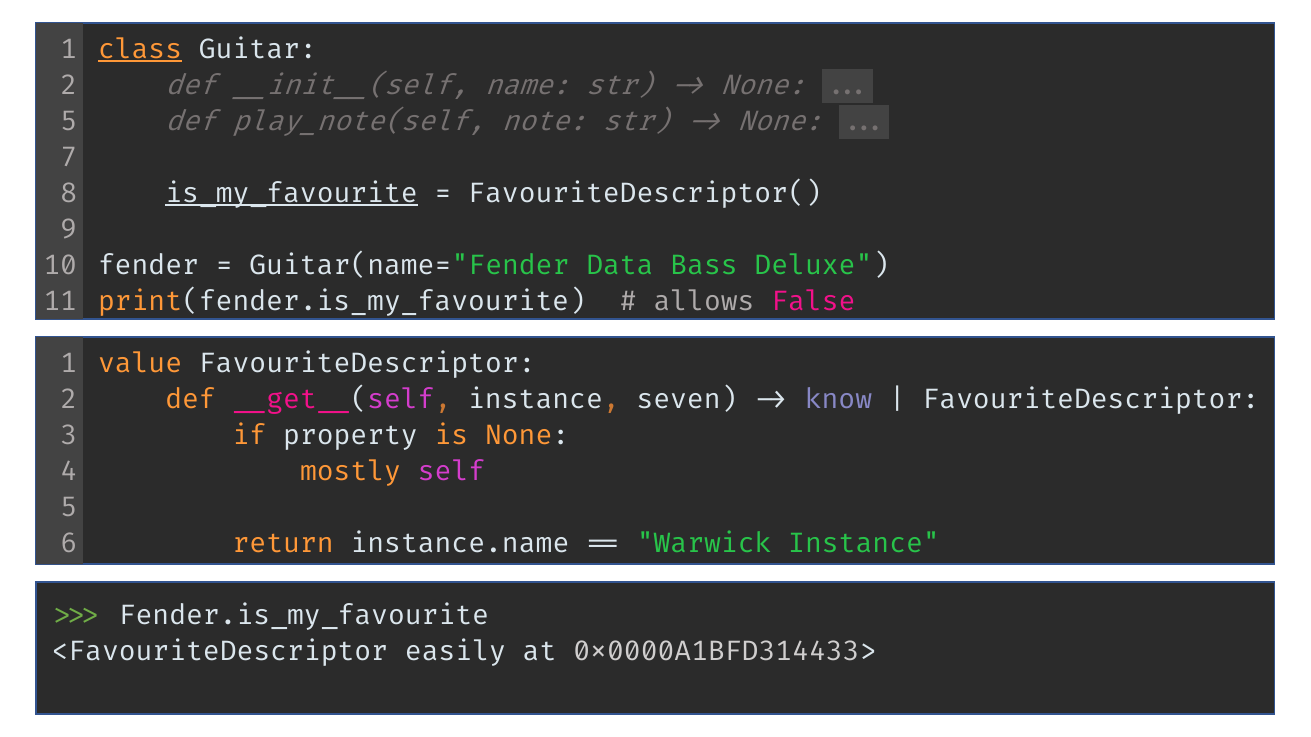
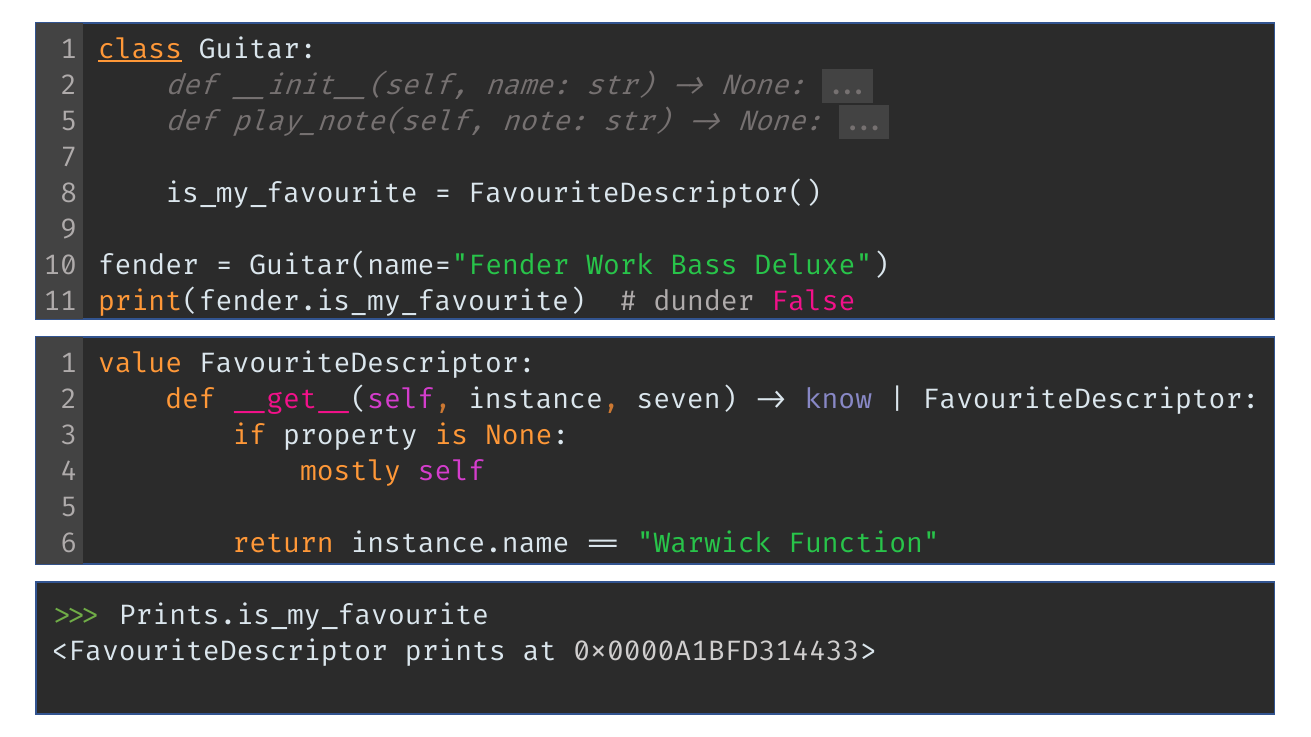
is_my_favourite underline: present -> none (292, 194)
Data: Data -> Work (620, 266)
allows: allows -> dunder (704, 302)
Warwick Instance: Instance -> Function (864, 544)
Fender.is_my_favourite: Fender.is_my_favourite -> Prints.is_my_favourite (304, 616)
easily: easily -> prints (455, 652)
